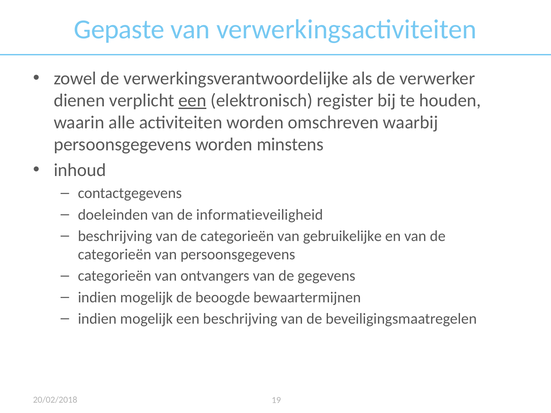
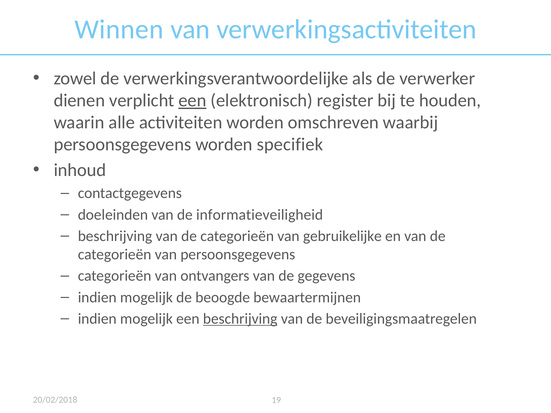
Gepaste: Gepaste -> Winnen (119, 29)
minstens: minstens -> specifiek (290, 145)
beschrijving underline: none -> present (240, 319)
